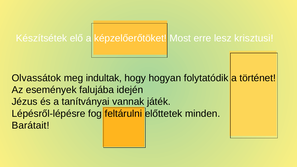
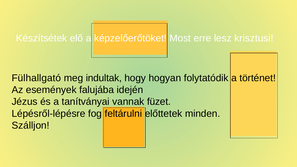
Olvassátok: Olvassátok -> Fülhallgató (36, 78)
játék: játék -> füzet (159, 102)
Barátait: Barátait -> Szálljon (31, 126)
